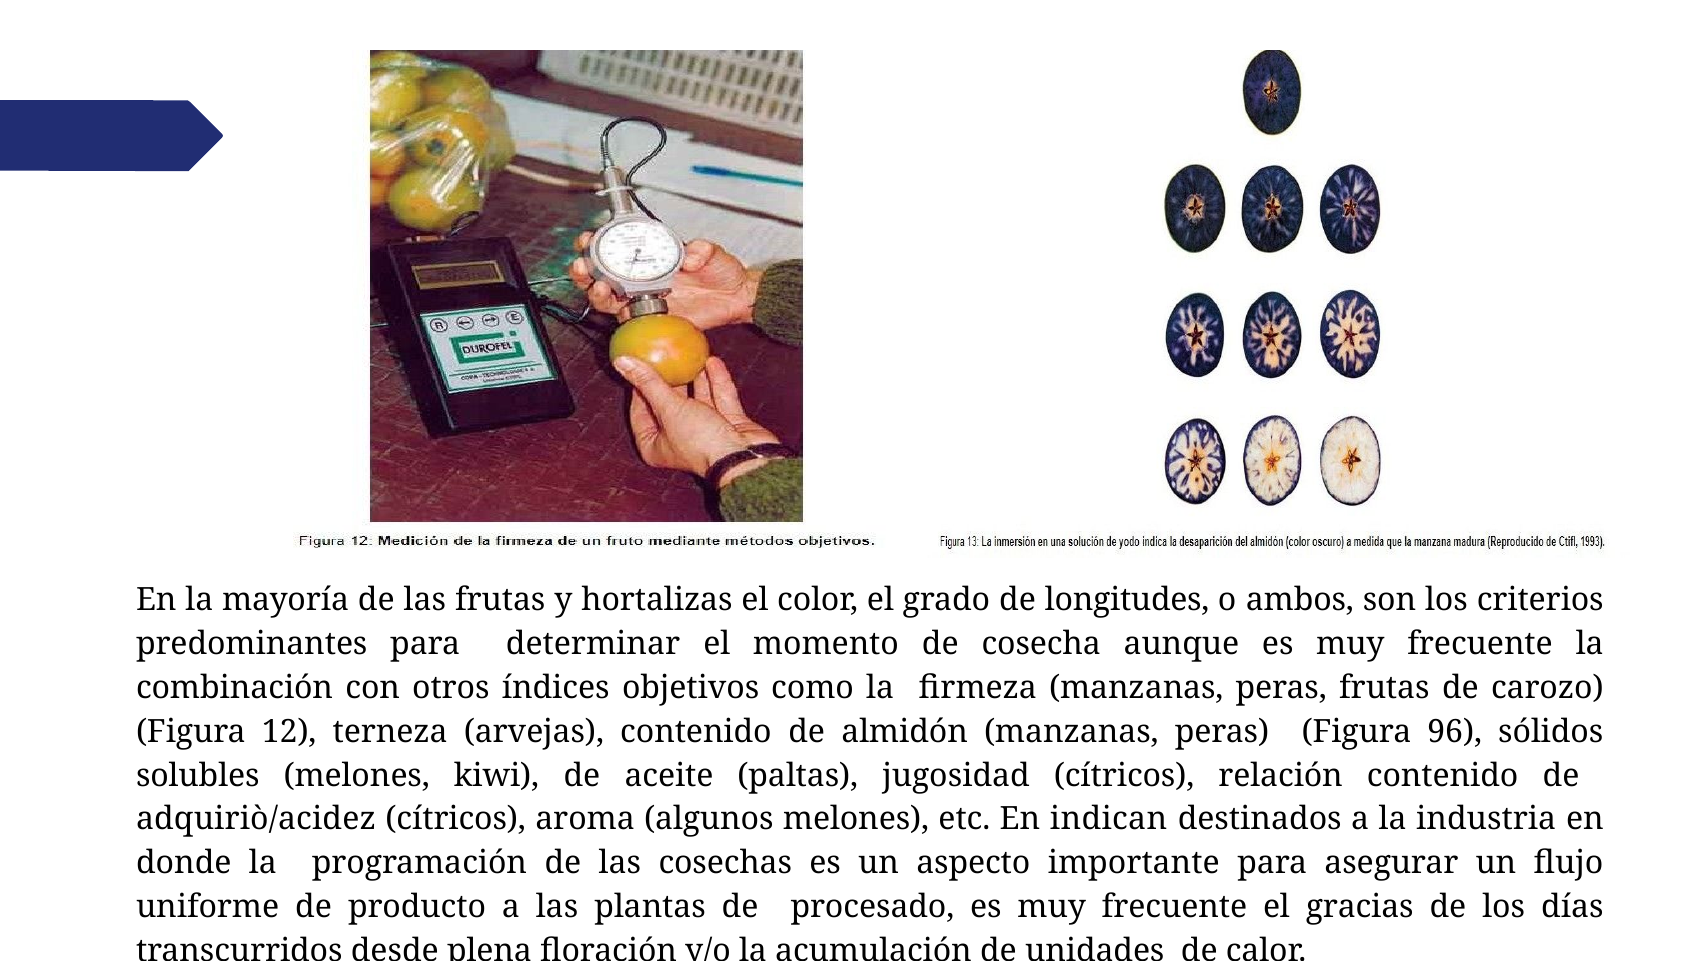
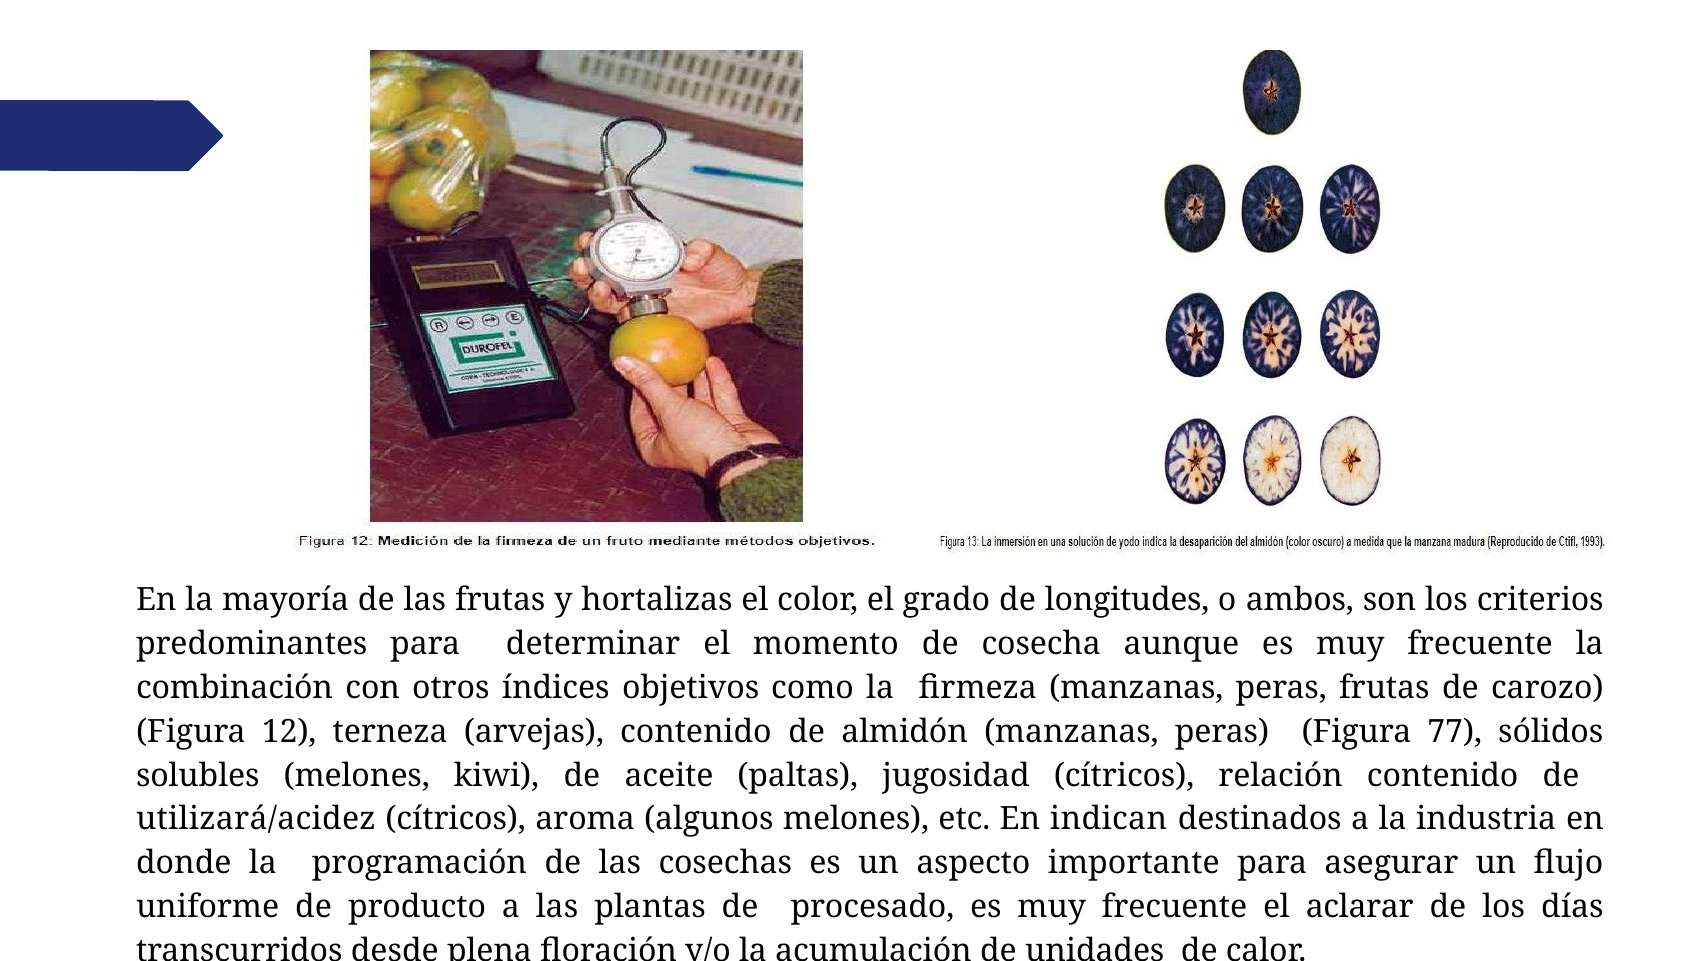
96: 96 -> 77 (1455, 732)
adquiriò/acidez: adquiriò/acidez -> utilizará/acidez (256, 819)
gracias: gracias -> aclarar (1360, 907)
